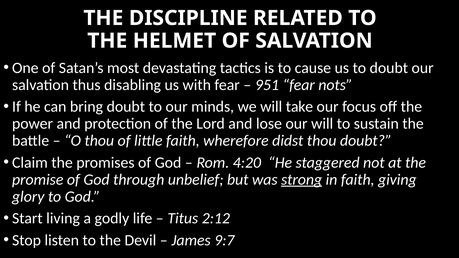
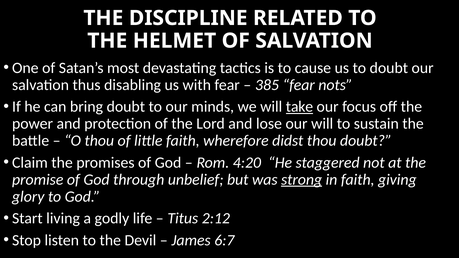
951: 951 -> 385 (267, 85)
take underline: none -> present (299, 107)
9:7: 9:7 -> 6:7 (224, 240)
